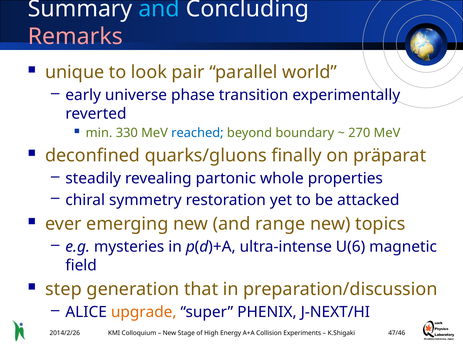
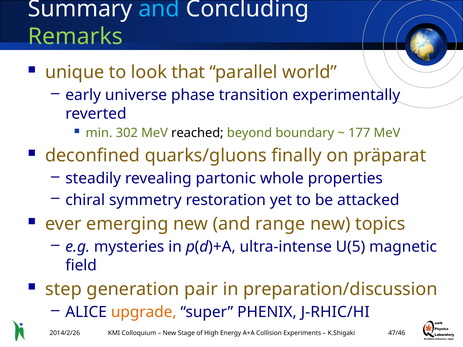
Remarks colour: pink -> light green (75, 37)
pair: pair -> that (188, 72)
330: 330 -> 302 (127, 133)
reached colour: blue -> black (197, 133)
270: 270 -> 177 (359, 133)
U(6: U(6 -> U(5 (351, 247)
that: that -> pair (201, 289)
J-NEXT/HI: J-NEXT/HI -> J-RHIC/HI (335, 312)
